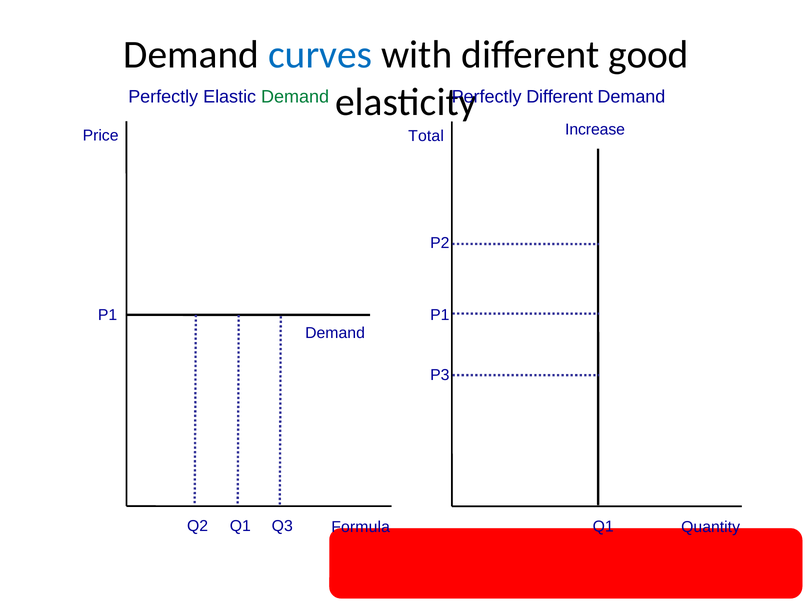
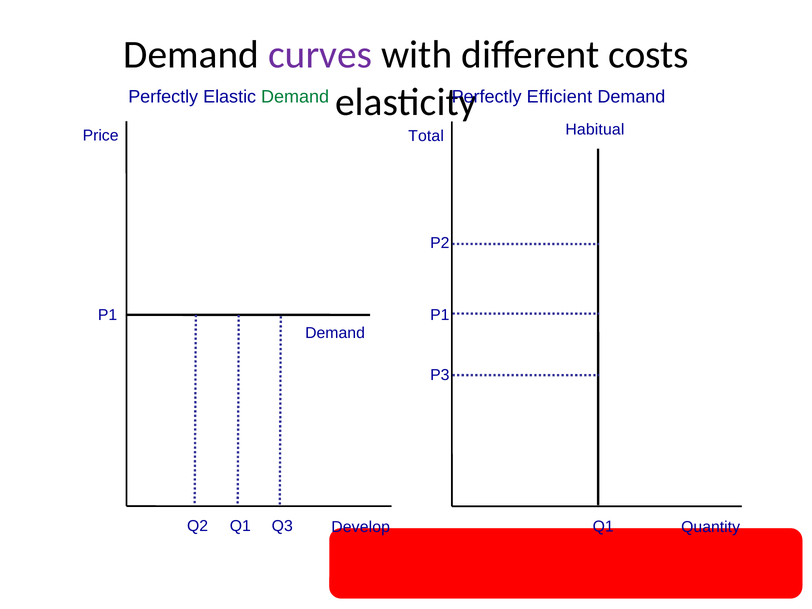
curves colour: blue -> purple (320, 55)
good: good -> costs (648, 55)
Different: Different -> Efficient (559, 97)
Increase: Increase -> Habitual (595, 130)
Formula: Formula -> Develop (361, 527)
